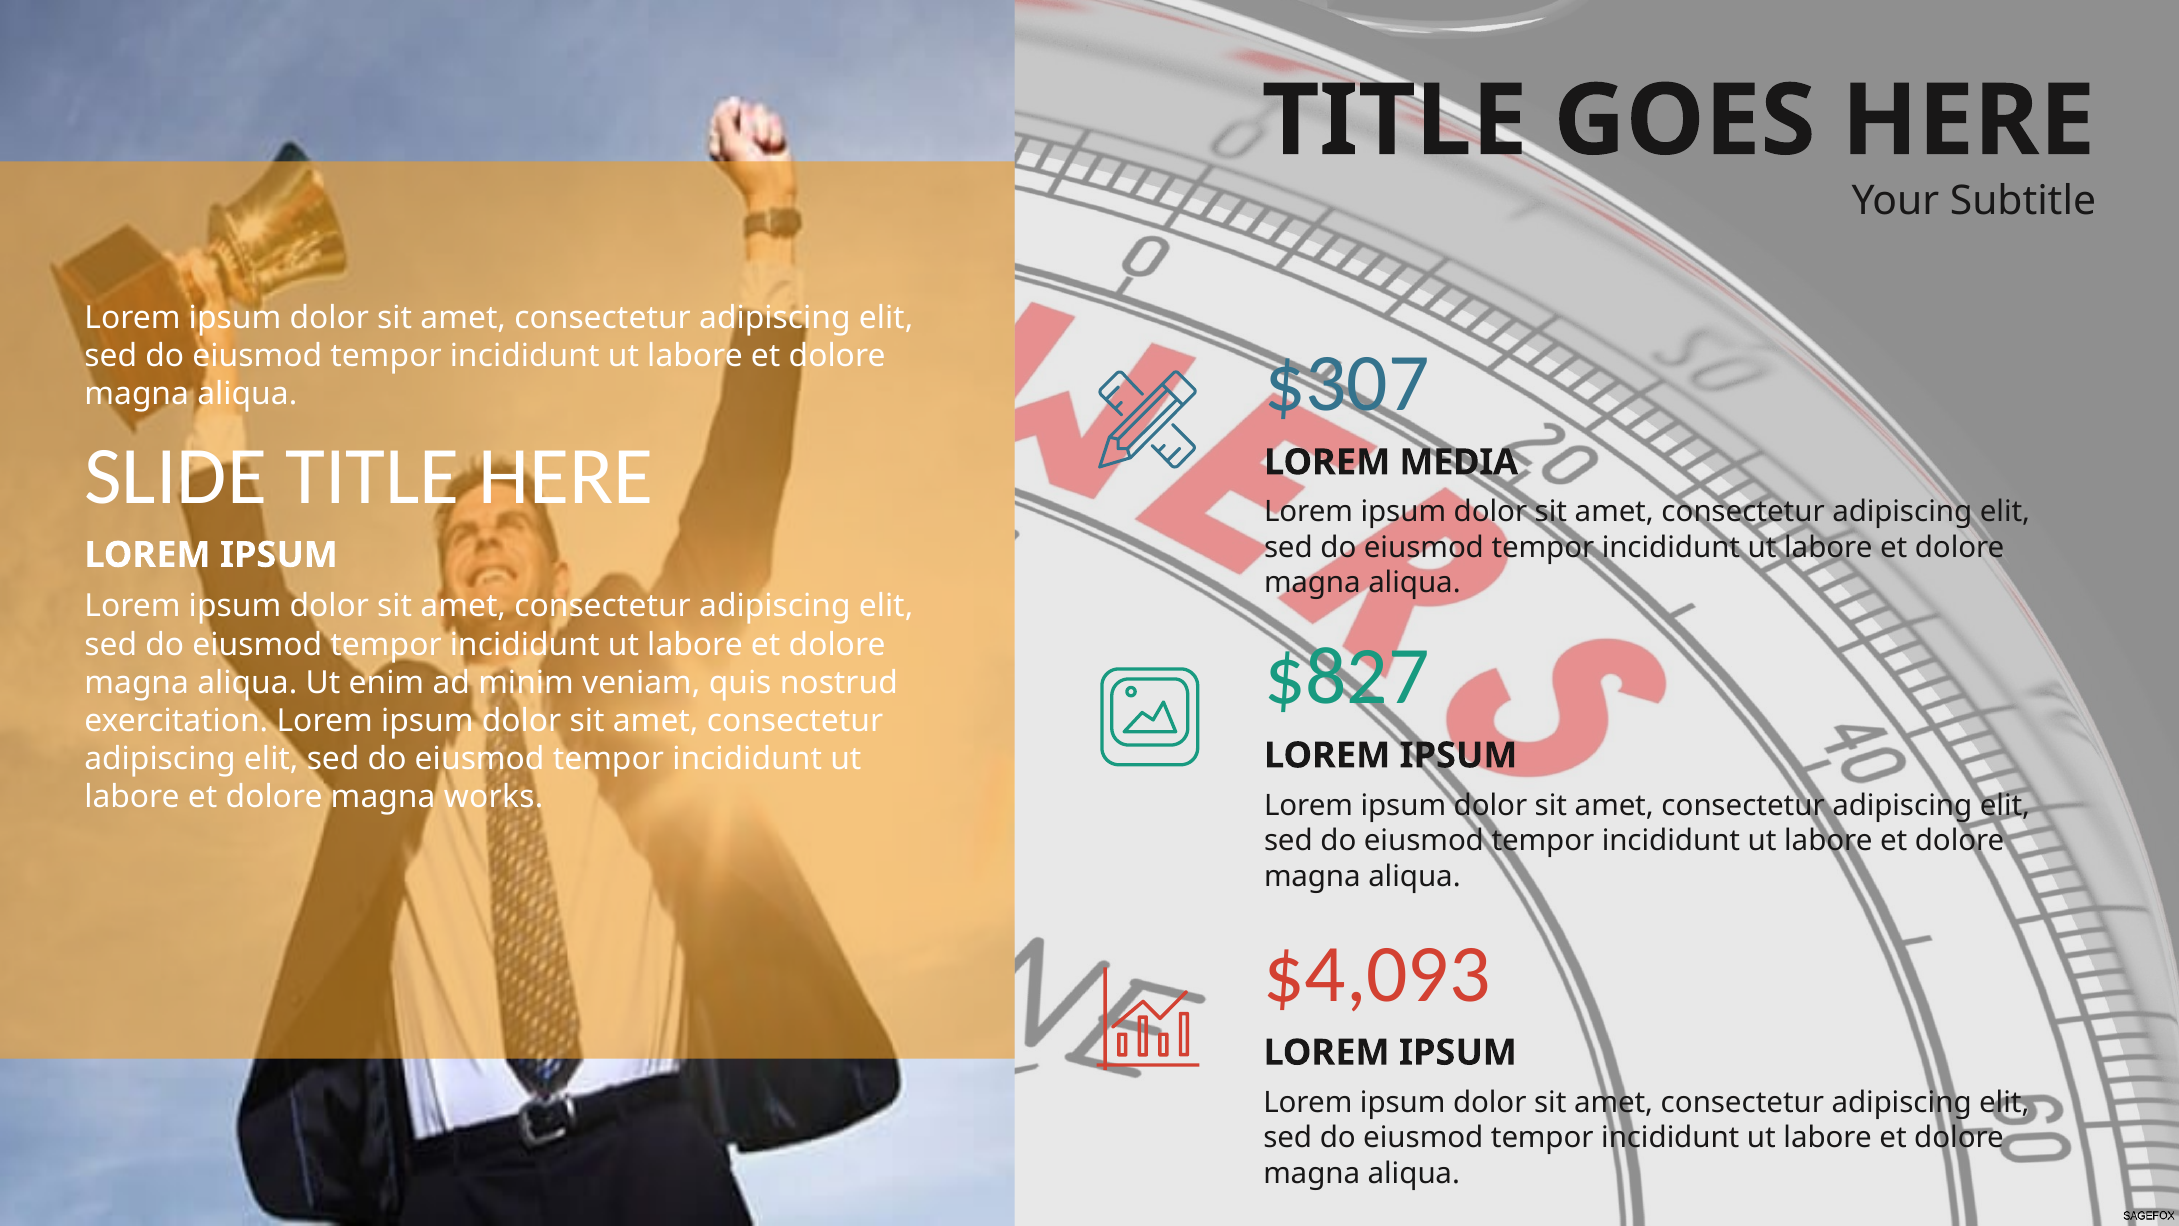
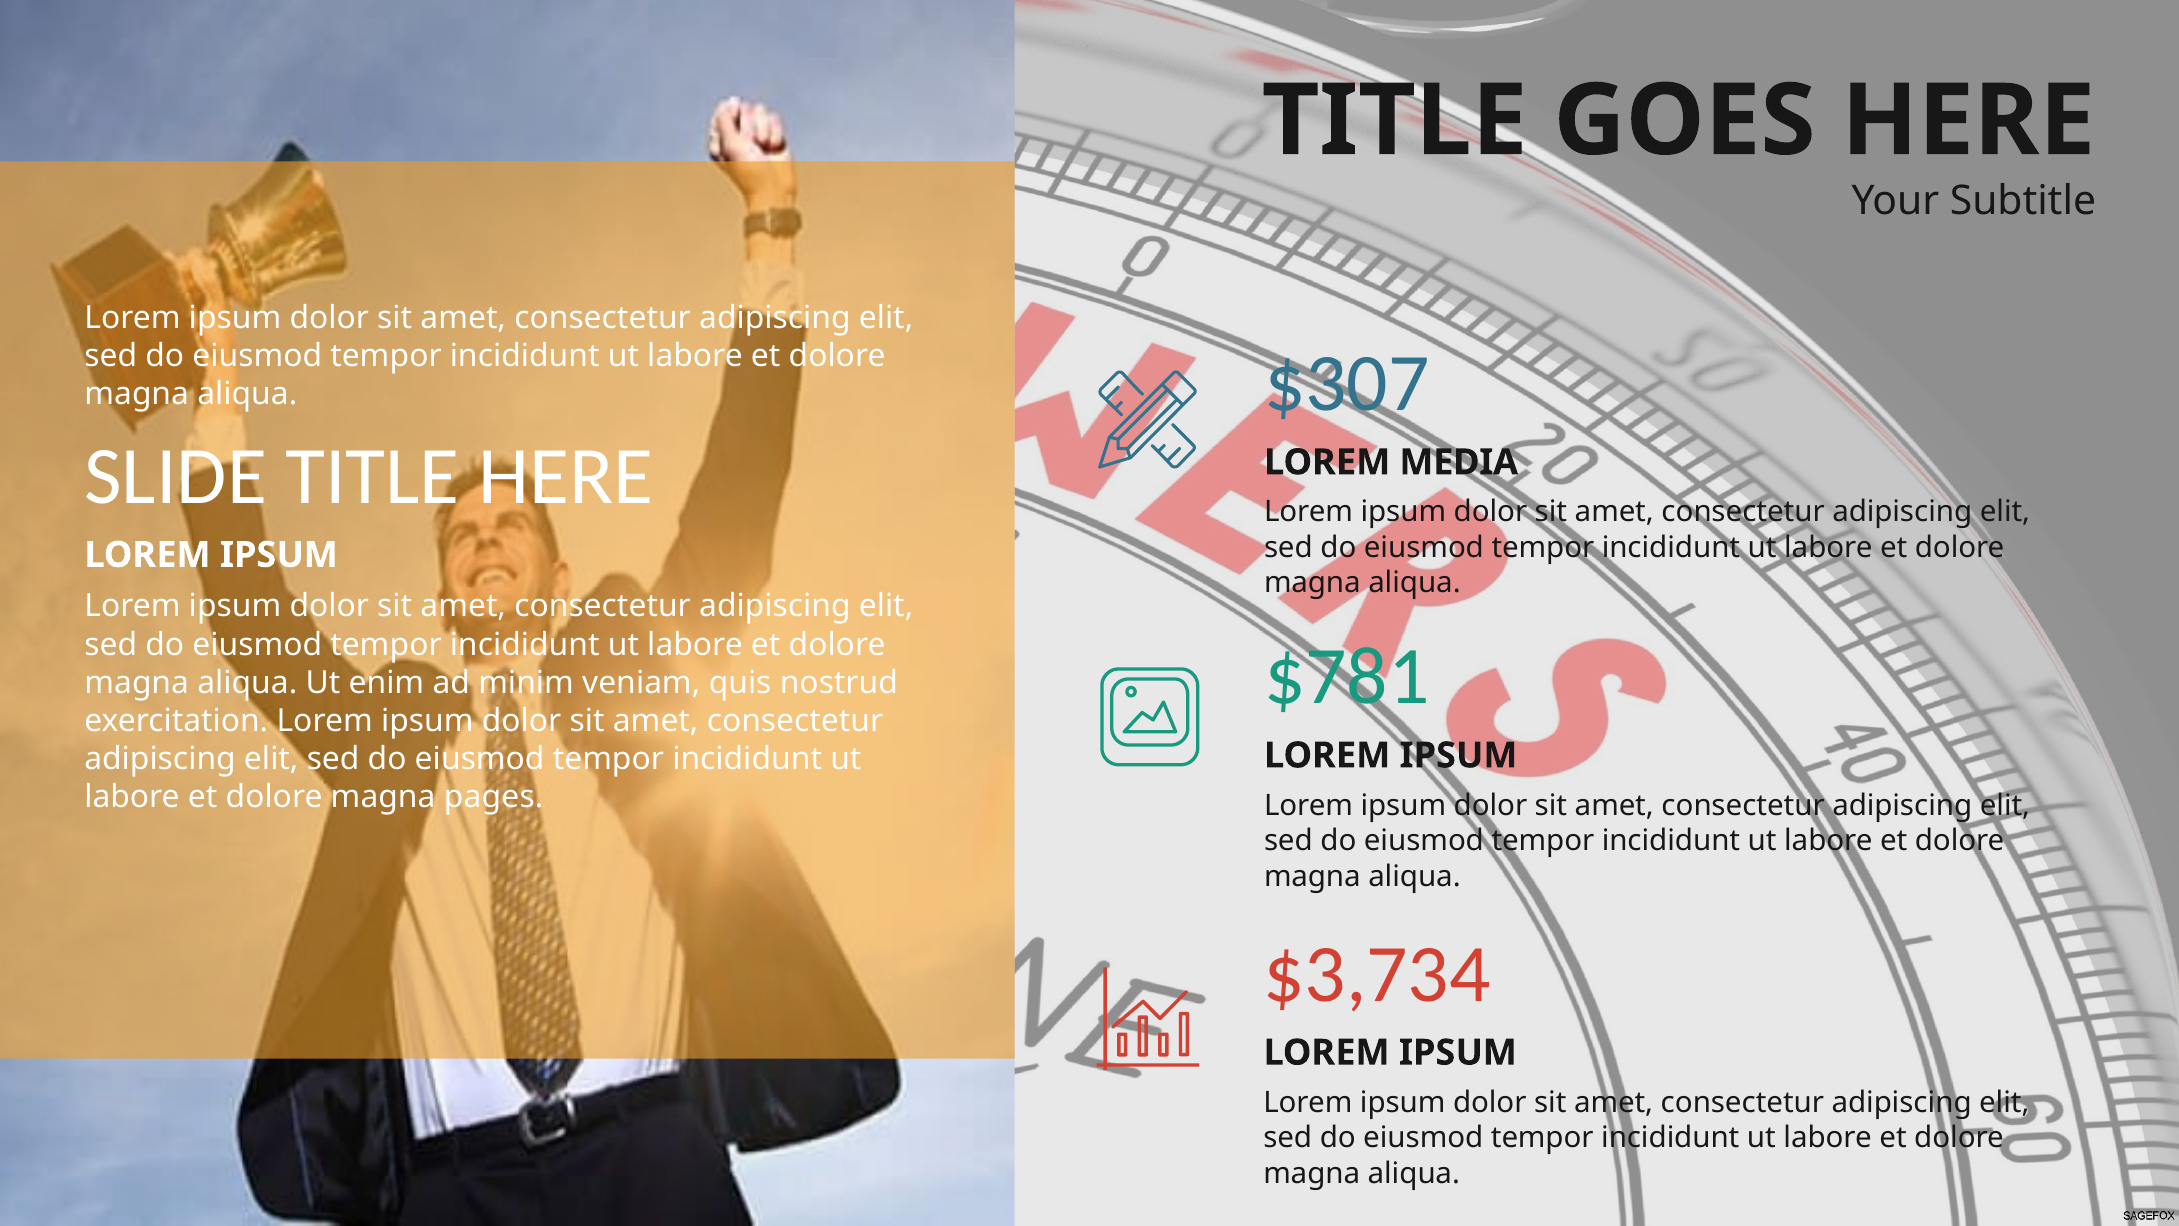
$827: $827 -> $781 (1347, 677)
works: works -> pages (494, 797)
$4,093: $4,093 -> $3,734 (1377, 974)
